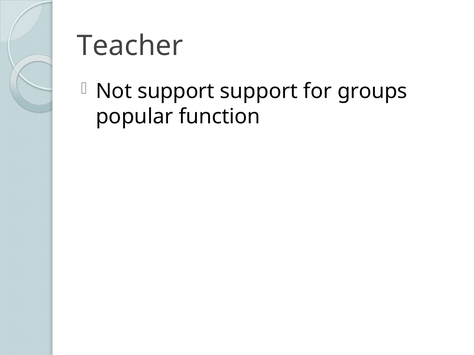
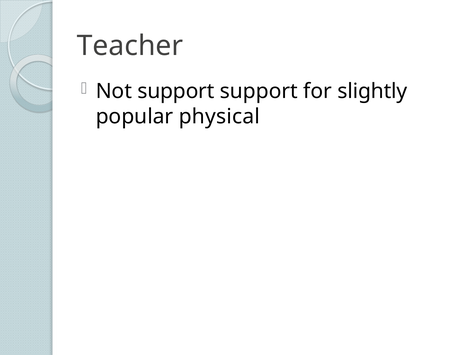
groups: groups -> slightly (372, 92)
function: function -> physical (219, 117)
